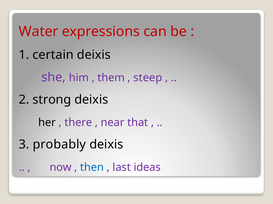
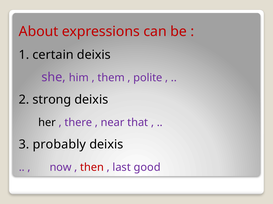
Water: Water -> About (39, 32)
steep: steep -> polite (148, 78)
then colour: blue -> red (92, 168)
ideas: ideas -> good (147, 168)
